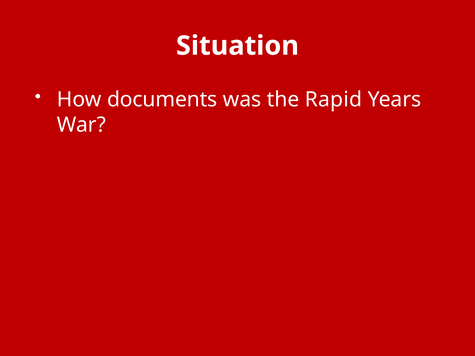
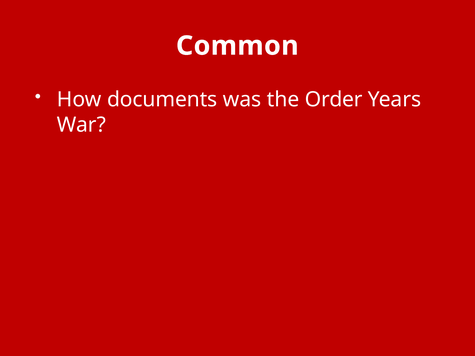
Situation: Situation -> Common (237, 46)
Rapid: Rapid -> Order (334, 100)
